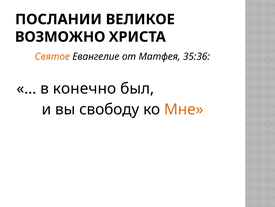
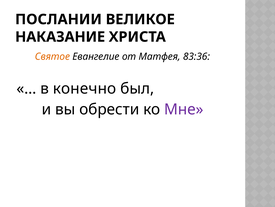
ВОЗМОЖНО: ВОЗМОЖНО -> НАКАЗАНИЕ (60, 37)
35:36: 35:36 -> 83:36 (196, 56)
свободу: свободу -> обрести (109, 109)
Мне colour: orange -> purple (184, 109)
